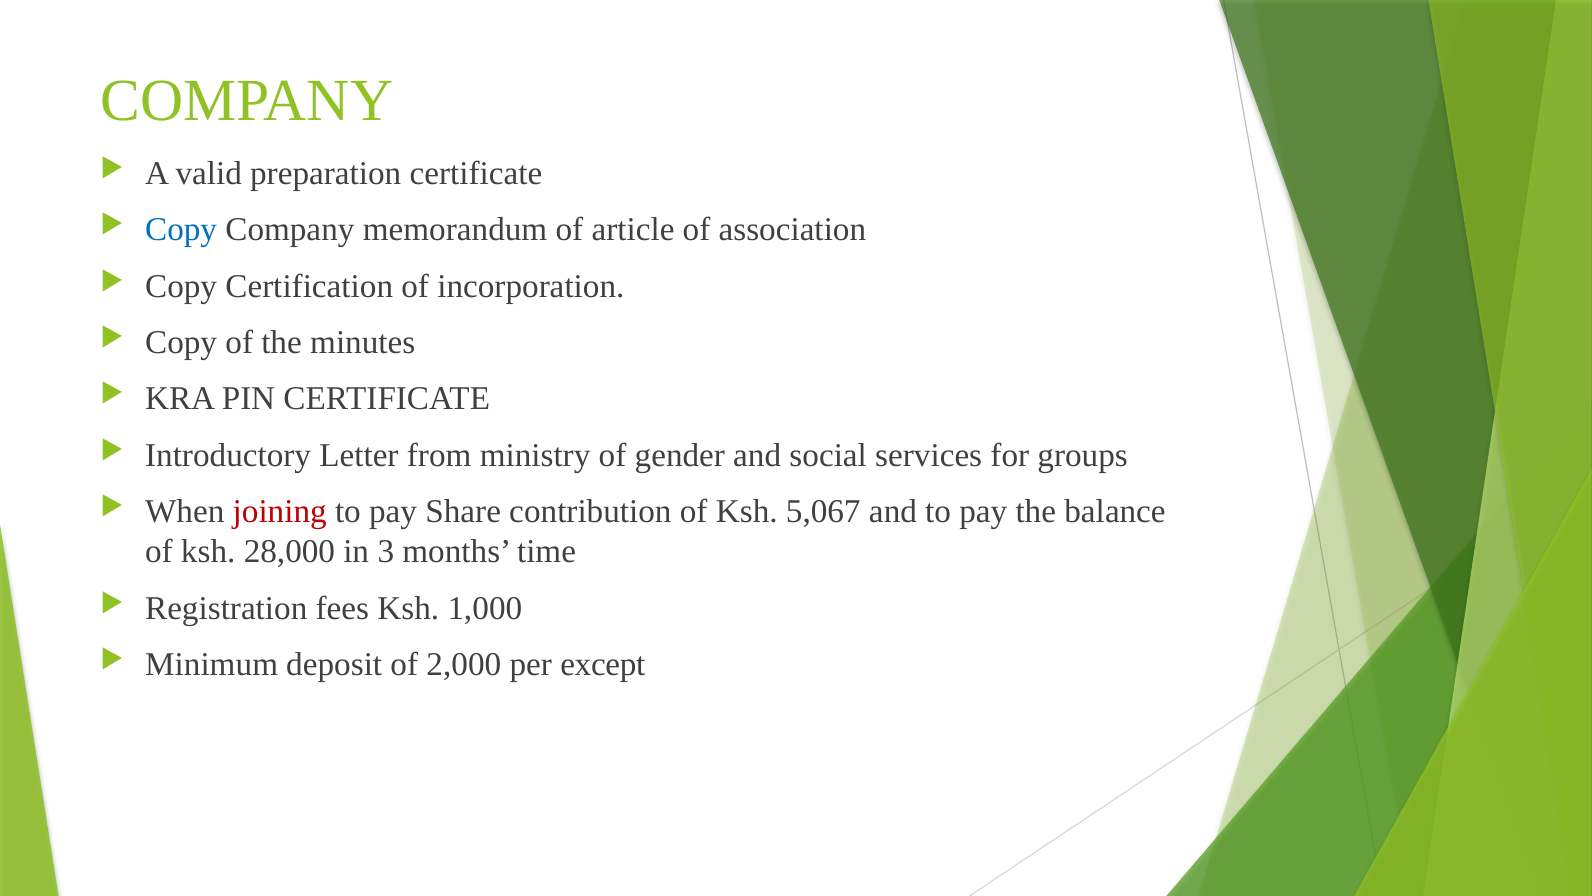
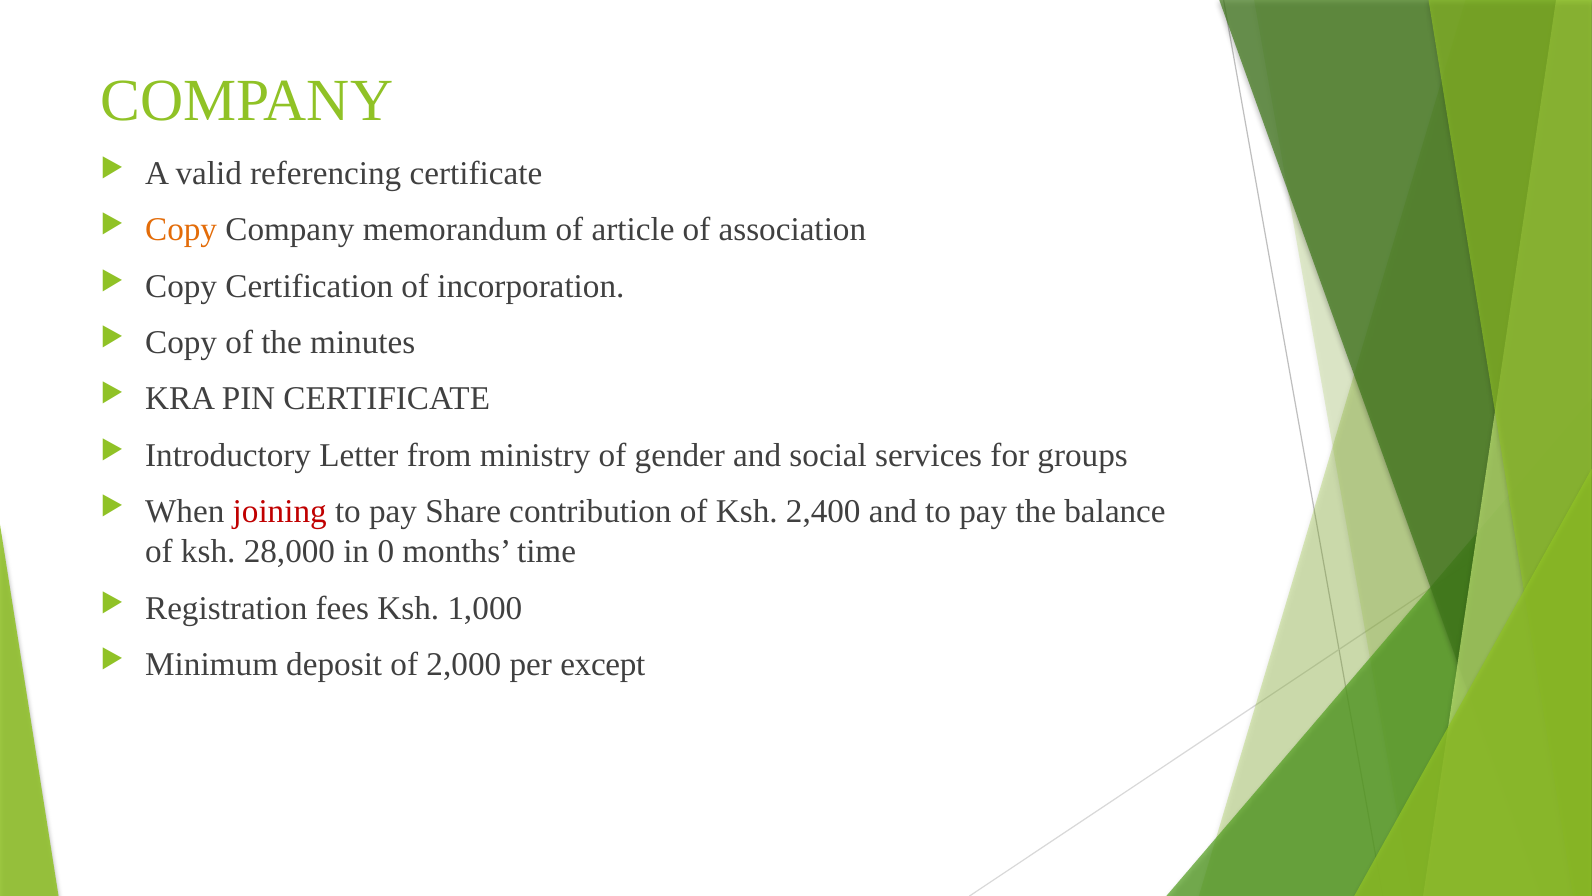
preparation: preparation -> referencing (326, 173)
Copy colour: blue -> orange (181, 230)
5,067: 5,067 -> 2,400 (823, 512)
3: 3 -> 0 (386, 551)
